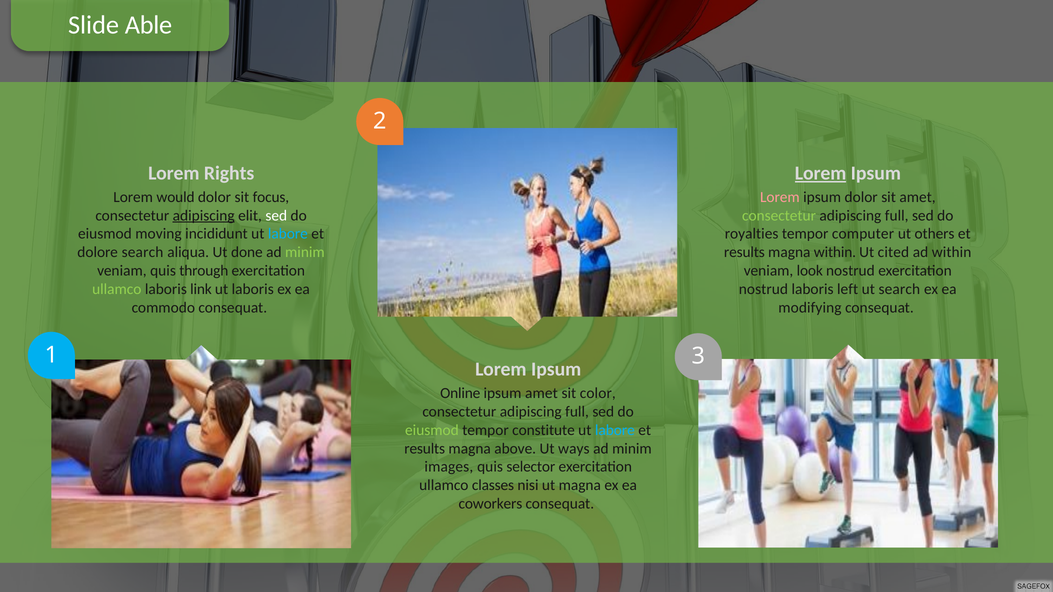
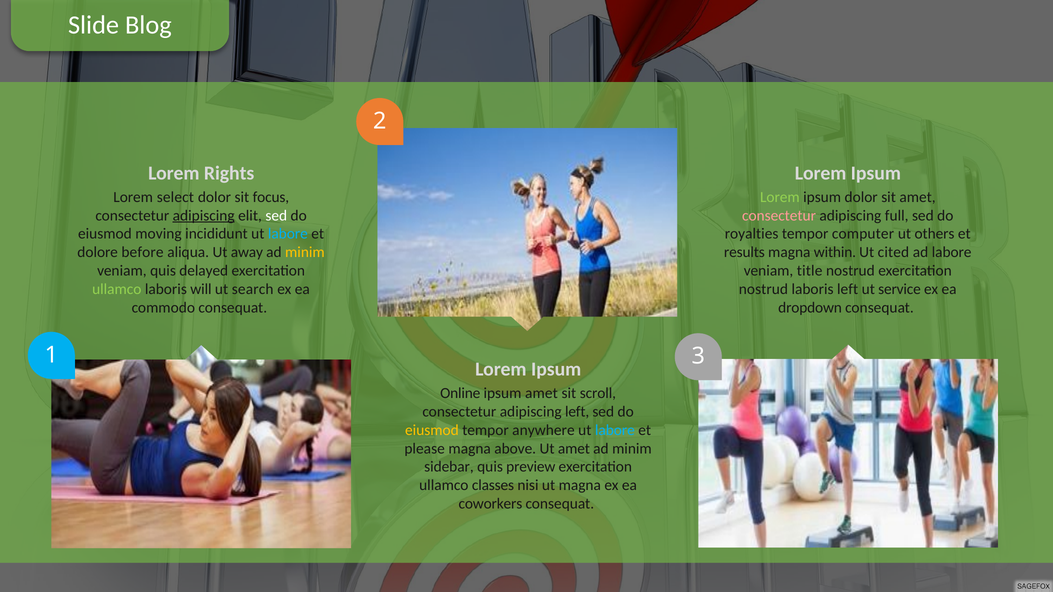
Able: Able -> Blog (148, 25)
Lorem underline: present -> none (821, 173)
would: would -> select (175, 197)
Lorem colour: pink -> light green (780, 197)
consectetur colour: light green -> pink (779, 216)
dolore search: search -> before (143, 252)
done: done -> away (247, 252)
minim colour: light green -> yellow (305, 252)
ad within: within -> labore (952, 252)
through: through -> delayed (204, 271)
look: look -> title (810, 271)
link: link -> will (201, 289)
ut laboris: laboris -> search (253, 289)
ut search: search -> service (900, 289)
modifying: modifying -> dropdown (810, 308)
color: color -> scroll (598, 393)
full: full -> left (577, 412)
eiusmod colour: light green -> yellow (432, 430)
constitute: constitute -> anywhere (543, 430)
results: results -> please (425, 449)
Ut ways: ways -> amet (574, 449)
images: images -> sidebar (449, 467)
selector: selector -> preview (531, 467)
